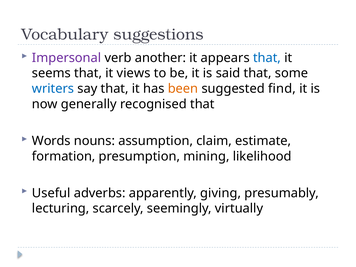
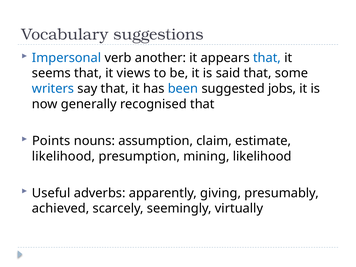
Impersonal colour: purple -> blue (67, 58)
been colour: orange -> blue (183, 89)
find: find -> jobs (282, 89)
Words: Words -> Points (51, 141)
formation: formation -> likelihood (64, 156)
lecturing: lecturing -> achieved (61, 208)
